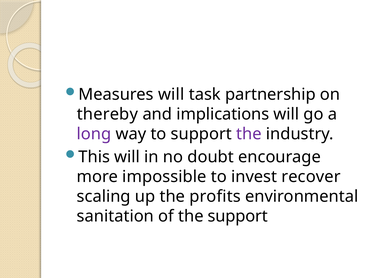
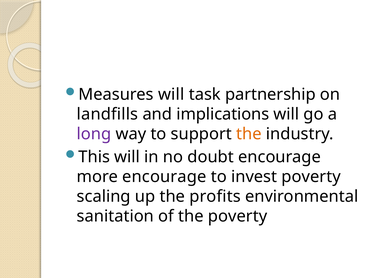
thereby: thereby -> landfills (107, 114)
the colour: purple -> orange (249, 134)
more impossible: impossible -> encourage (164, 177)
invest recover: recover -> poverty (311, 177)
the support: support -> poverty (238, 216)
